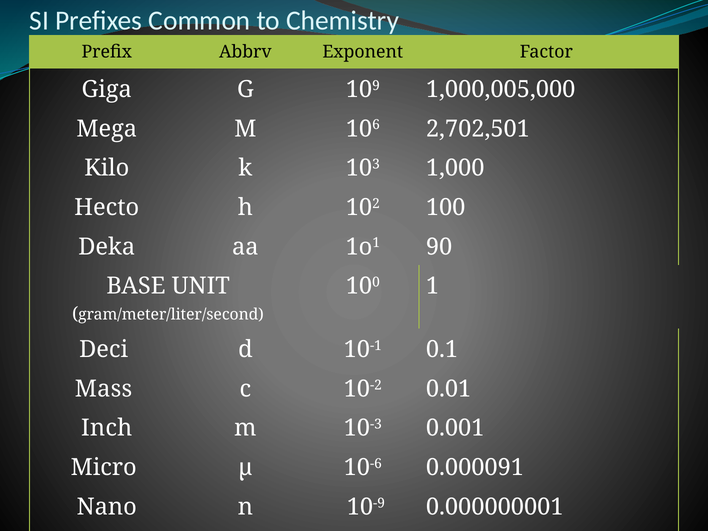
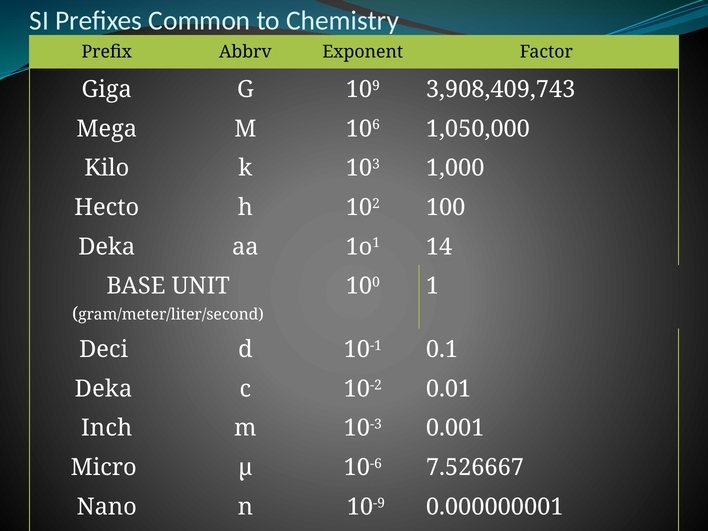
1,000,005,000: 1,000,005,000 -> 3,908,409,743 (501, 89)
2,702,501: 2,702,501 -> 1,050,000 (478, 129)
90: 90 -> 14 (439, 247)
Mass: Mass -> Deka (104, 389)
0.000091: 0.000091 -> 7.526667 (475, 467)
